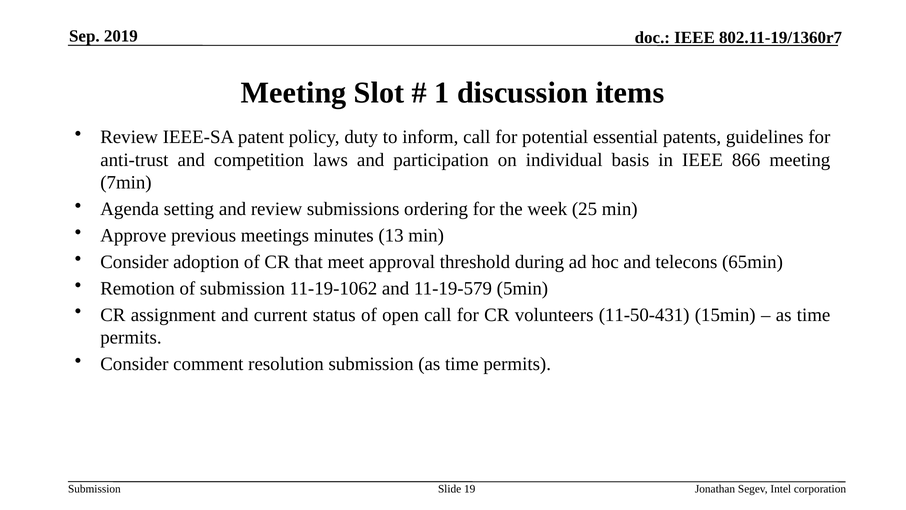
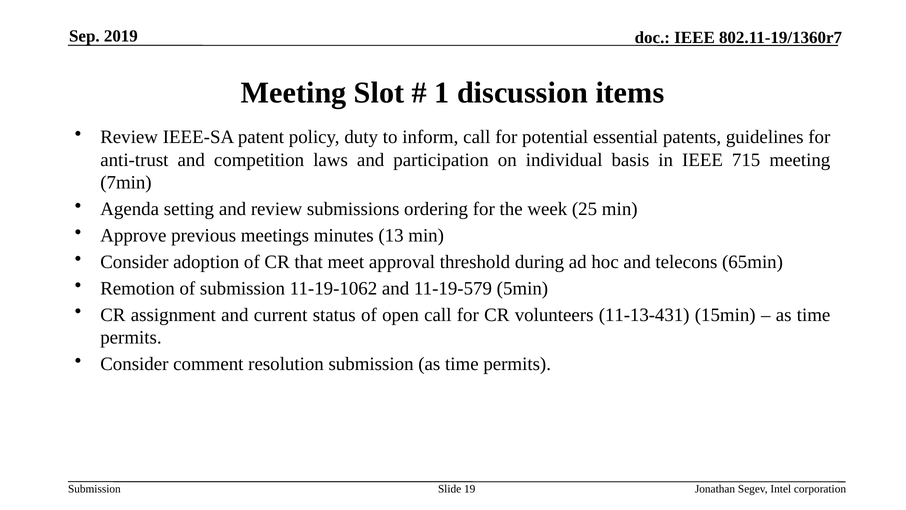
866: 866 -> 715 (746, 160)
11-50-431: 11-50-431 -> 11-13-431 (644, 315)
